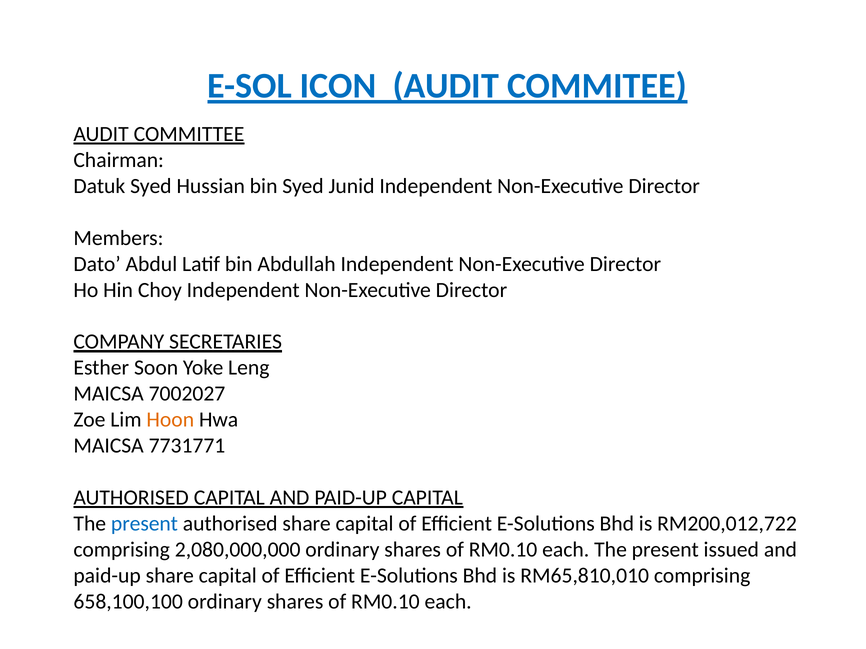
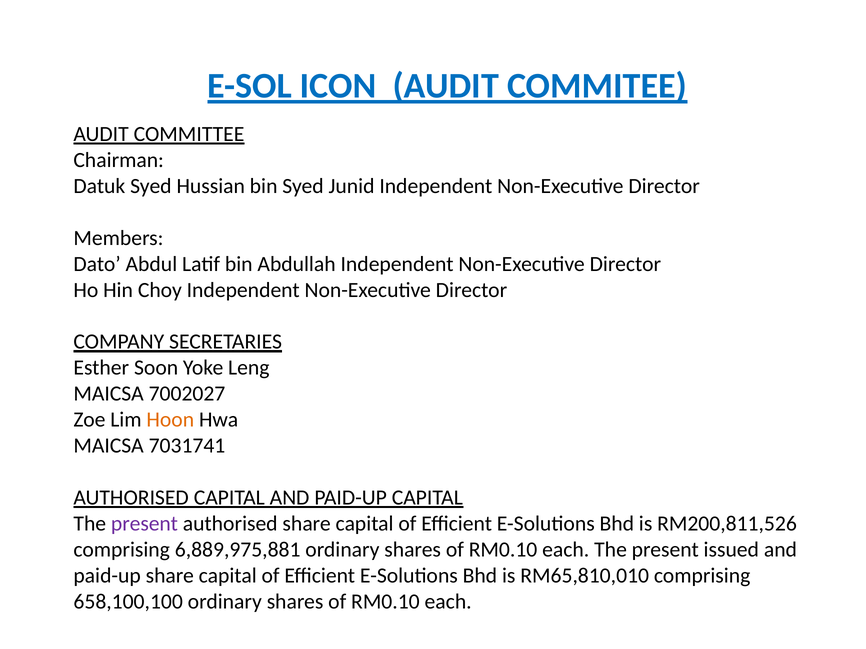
7731771: 7731771 -> 7031741 (187, 446)
present colour: blue -> purple (144, 524)
RM200,012,722: RM200,012,722 -> RM200,811,526 (727, 524)
2,080,000,000: 2,080,000,000 -> 6,889,975,881 (238, 550)
